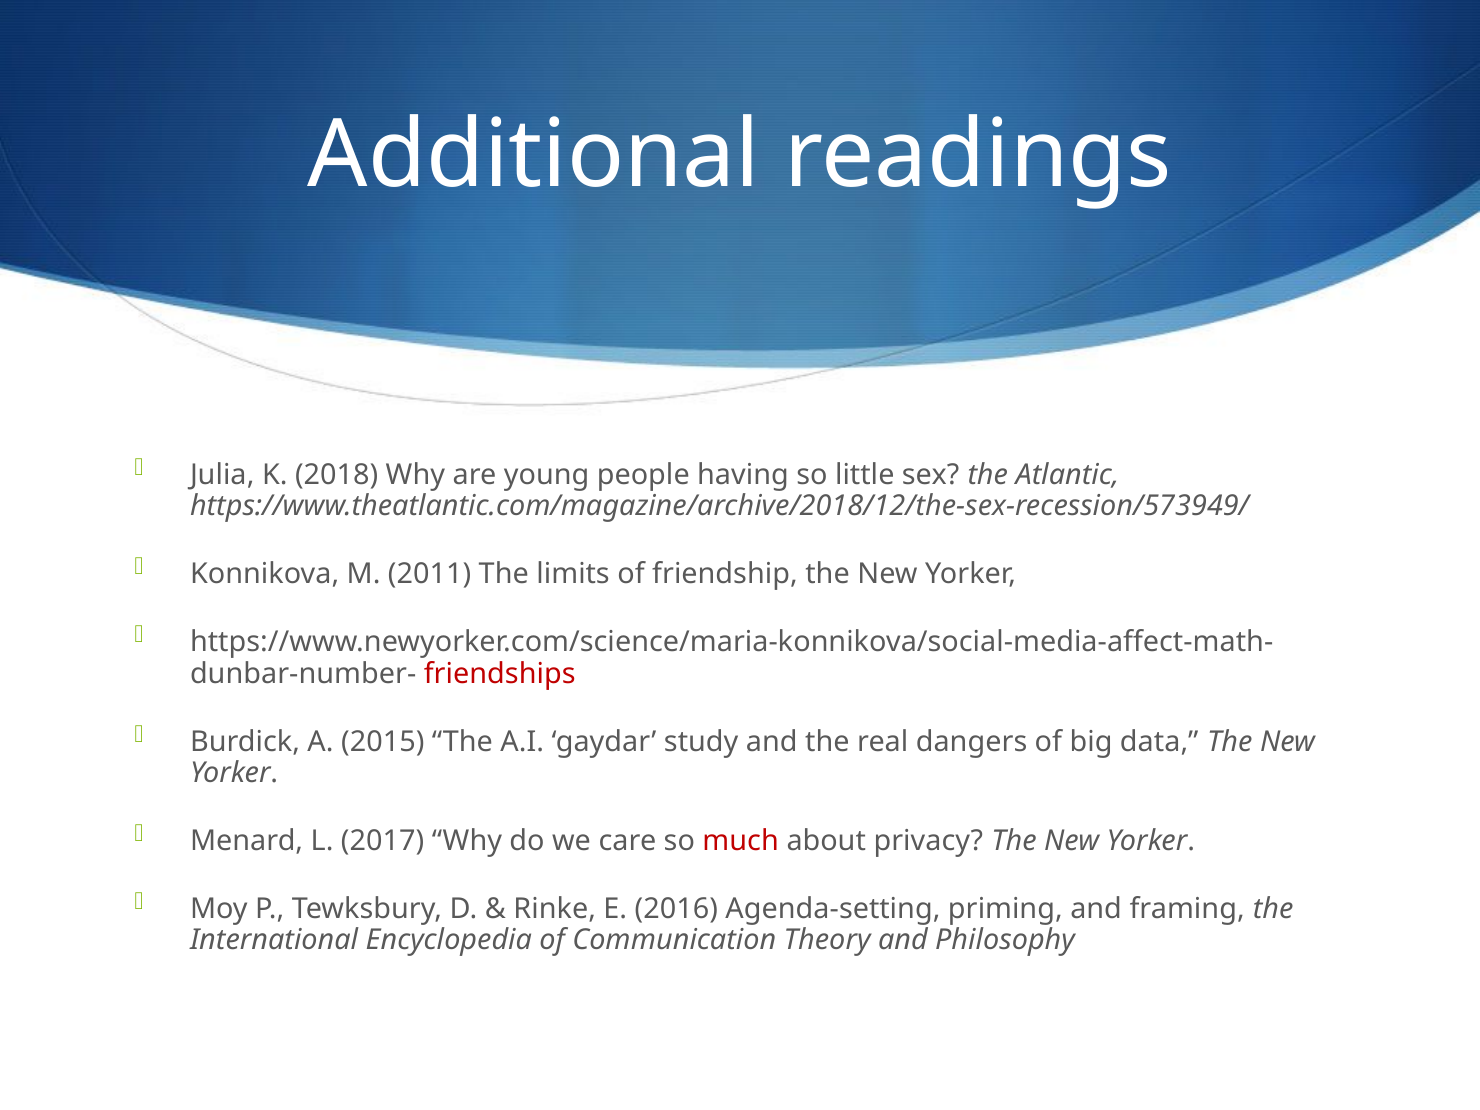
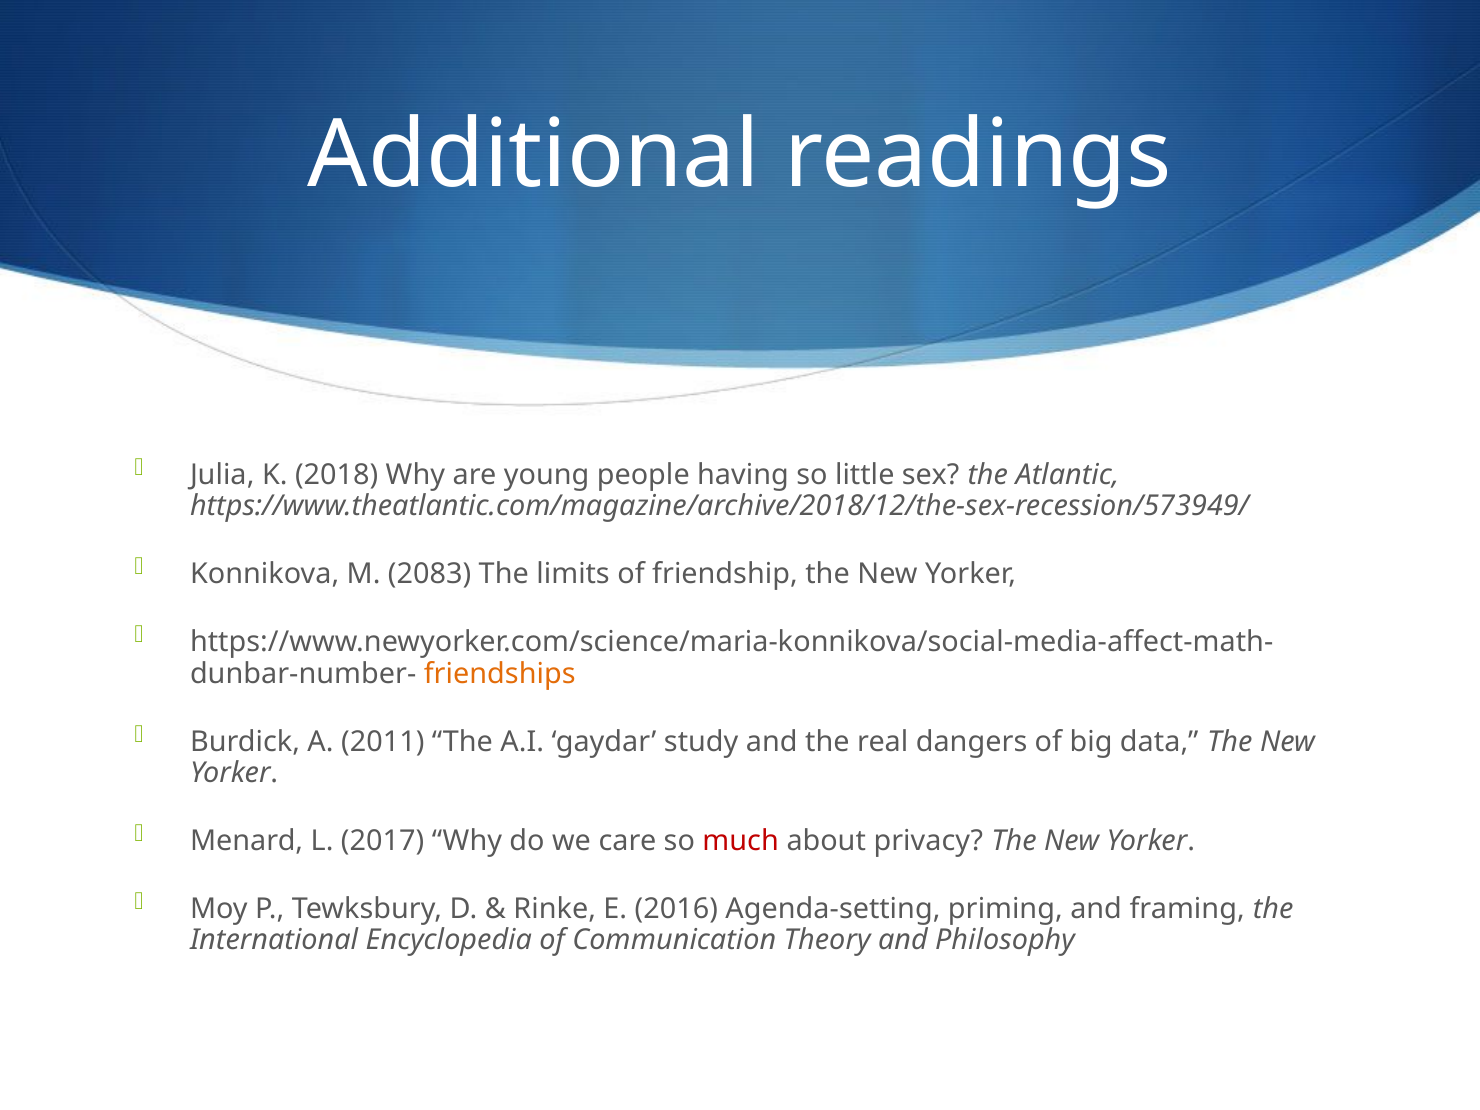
2011: 2011 -> 2083 (430, 574)
friendships colour: red -> orange (500, 674)
2015: 2015 -> 2011 (383, 742)
